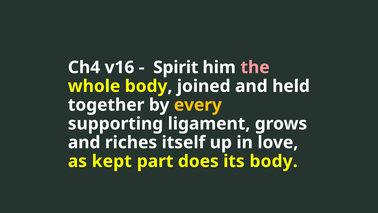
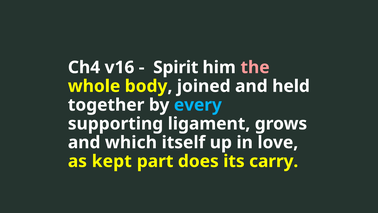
every colour: yellow -> light blue (198, 105)
riches: riches -> which (131, 142)
its body: body -> carry (274, 161)
